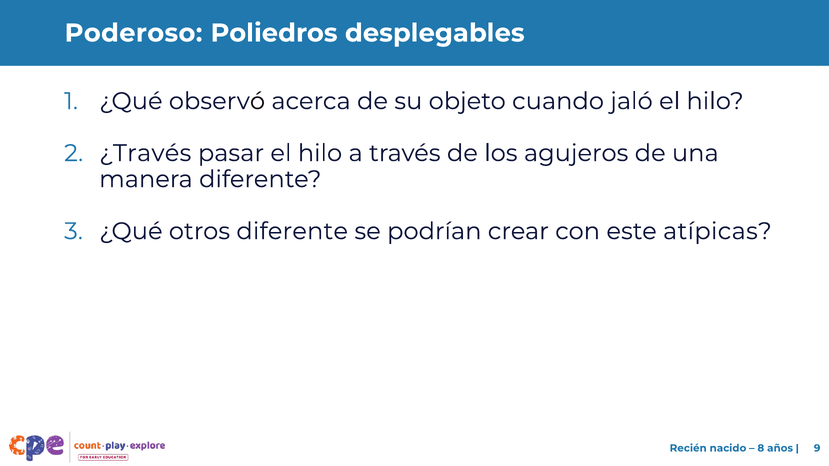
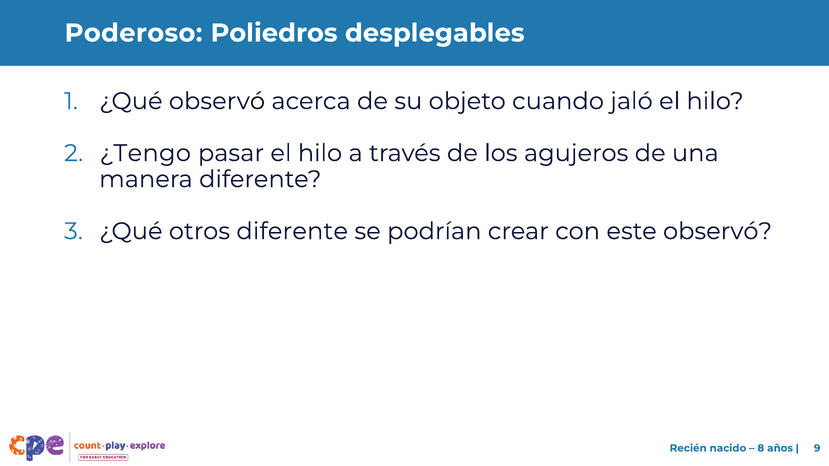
¿Través: ¿Través -> ¿Tengo (145, 153)
este atípicas: atípicas -> observó (718, 231)
